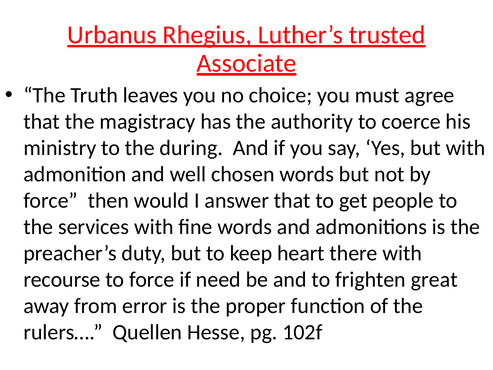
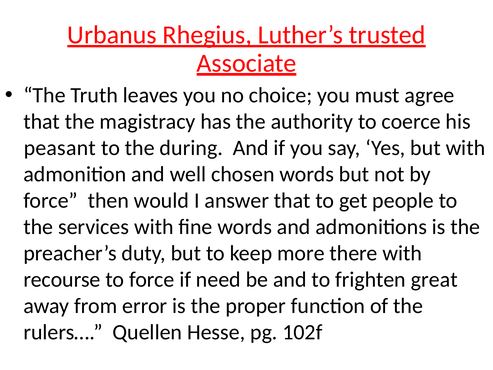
ministry: ministry -> peasant (60, 148)
heart: heart -> more (301, 253)
